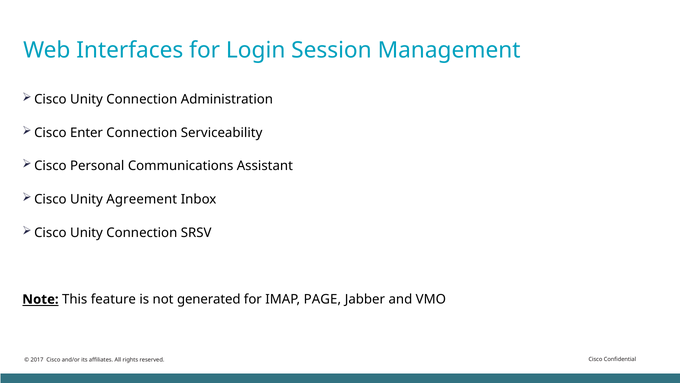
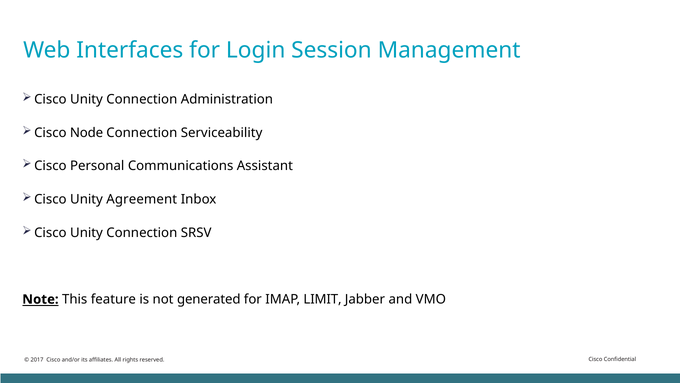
Enter: Enter -> Node (87, 132)
PAGE: PAGE -> LIMIT (323, 299)
